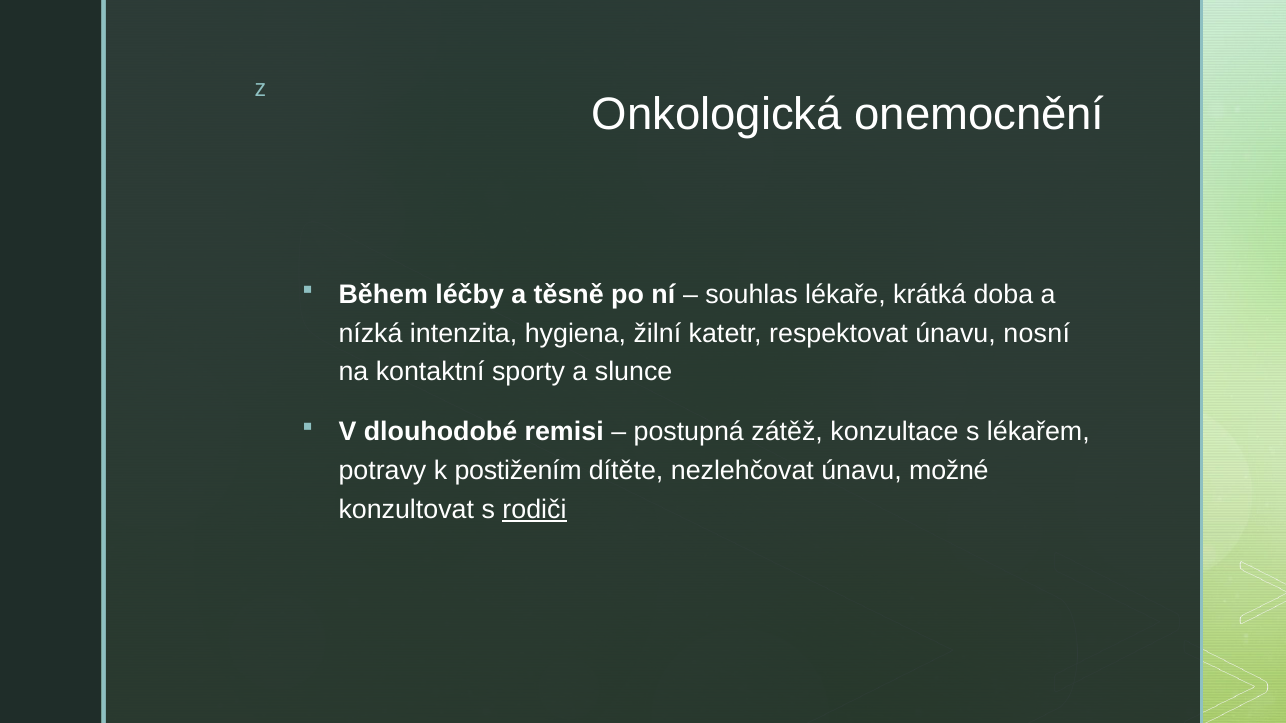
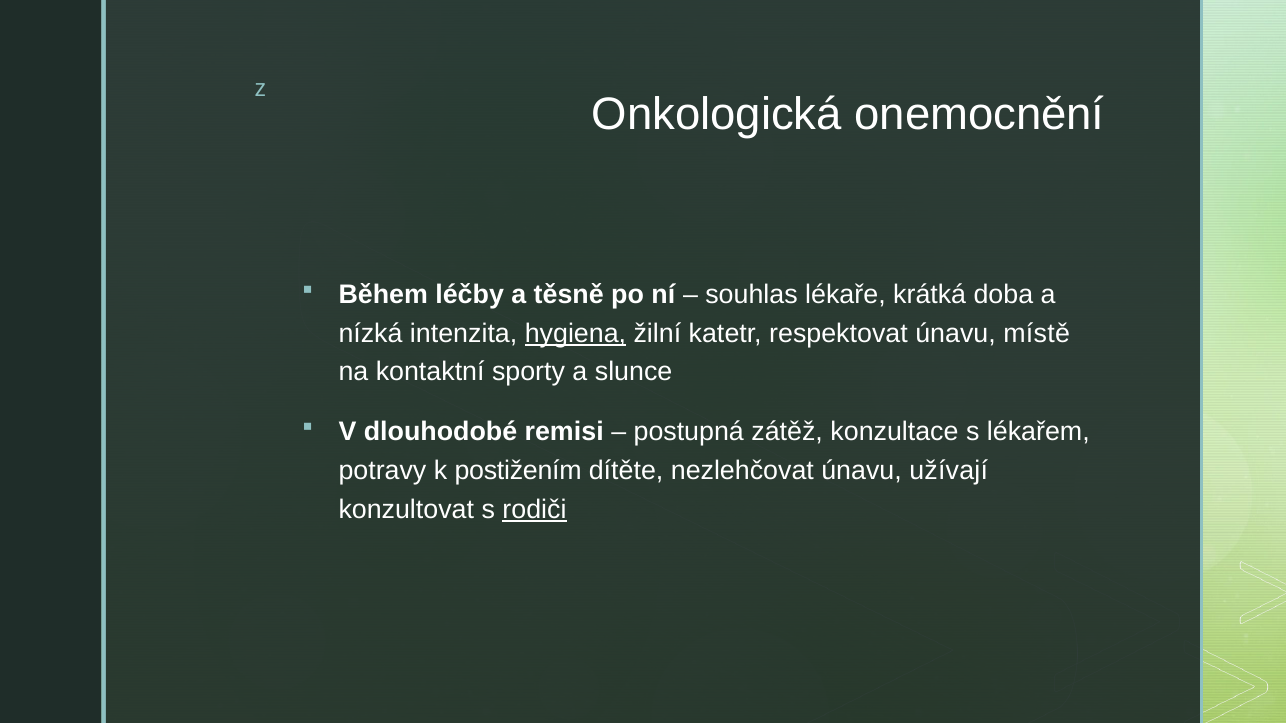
hygiena underline: none -> present (575, 334)
nosní: nosní -> místě (1037, 334)
možné: možné -> užívají (949, 471)
